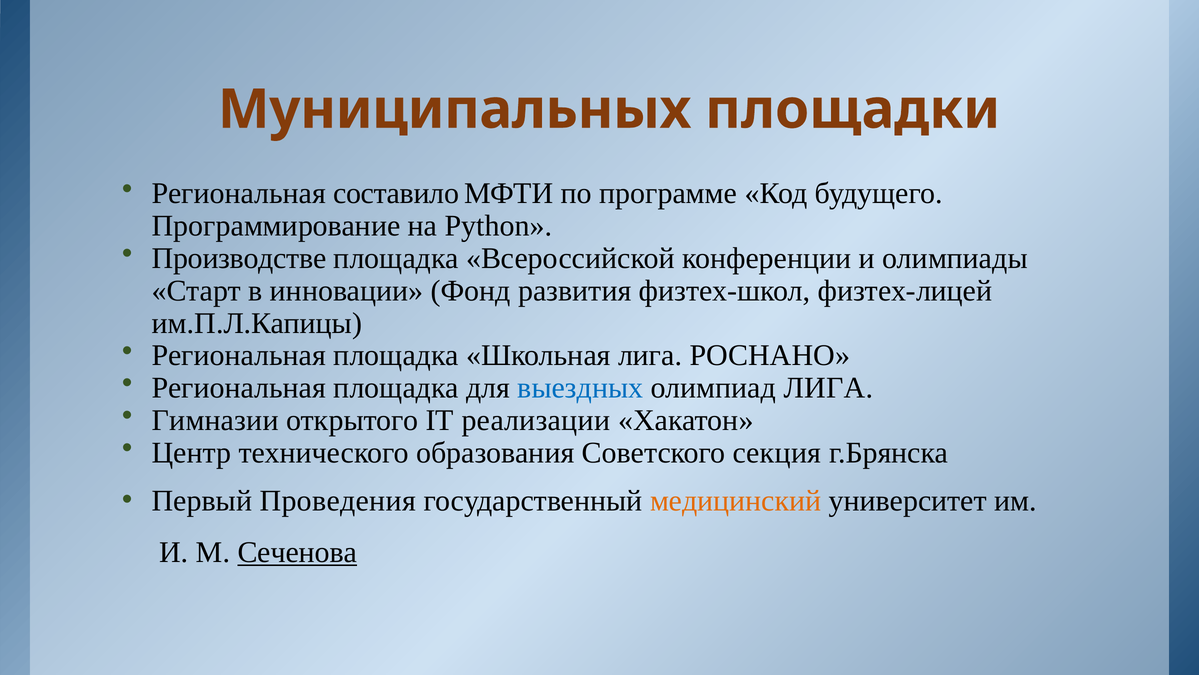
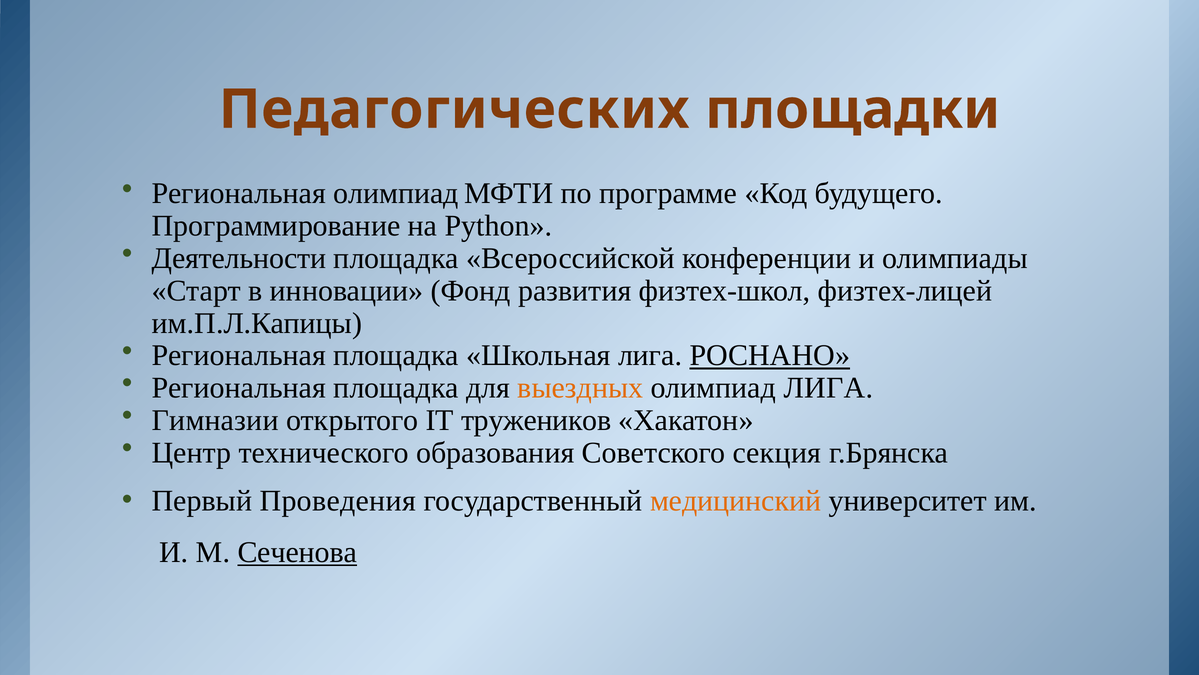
Муниципальных: Муниципальных -> Педагогических (454, 110)
Региональная составило: составило -> олимпиад (396, 193)
Производстве: Производстве -> Деятельности (239, 258)
РОСНАНО underline: none -> present (770, 355)
выездных colour: blue -> orange (580, 388)
реализации: реализации -> тружеников (536, 420)
